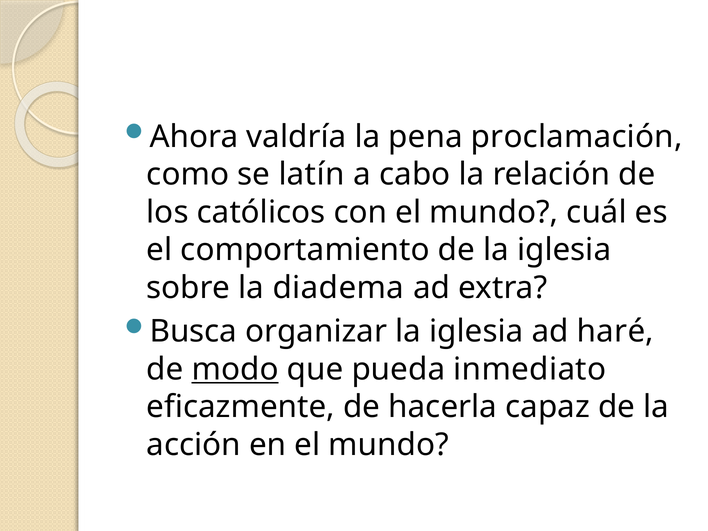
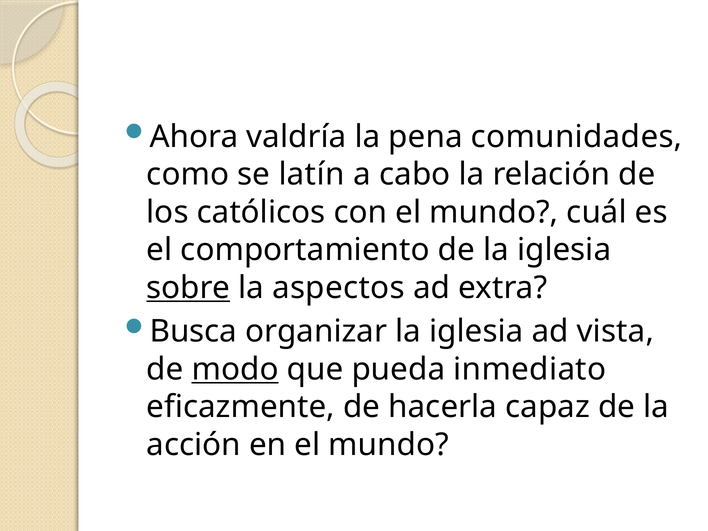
proclamación: proclamación -> comunidades (577, 137)
sobre underline: none -> present (188, 288)
diadema: diadema -> aspectos (338, 288)
haré: haré -> vista (615, 331)
